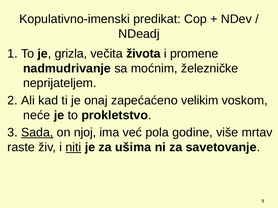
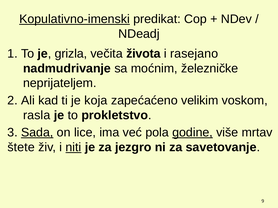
Kopulativno-imenski underline: none -> present (74, 19)
promene: promene -> rasejano (194, 54)
onaj: onaj -> koja (96, 101)
neće: neće -> rasla (37, 115)
njoj: njoj -> lice (85, 133)
godine underline: none -> present (193, 133)
raste: raste -> štete (21, 148)
ušima: ušima -> jezgro (133, 148)
